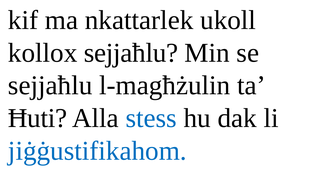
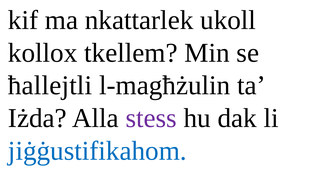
kollox sejjaħlu: sejjaħlu -> tkellem (131, 53)
sejjaħlu: sejjaħlu -> ħallejtli (50, 85)
Ħuti: Ħuti -> Iżda (37, 118)
stess colour: blue -> purple (151, 118)
